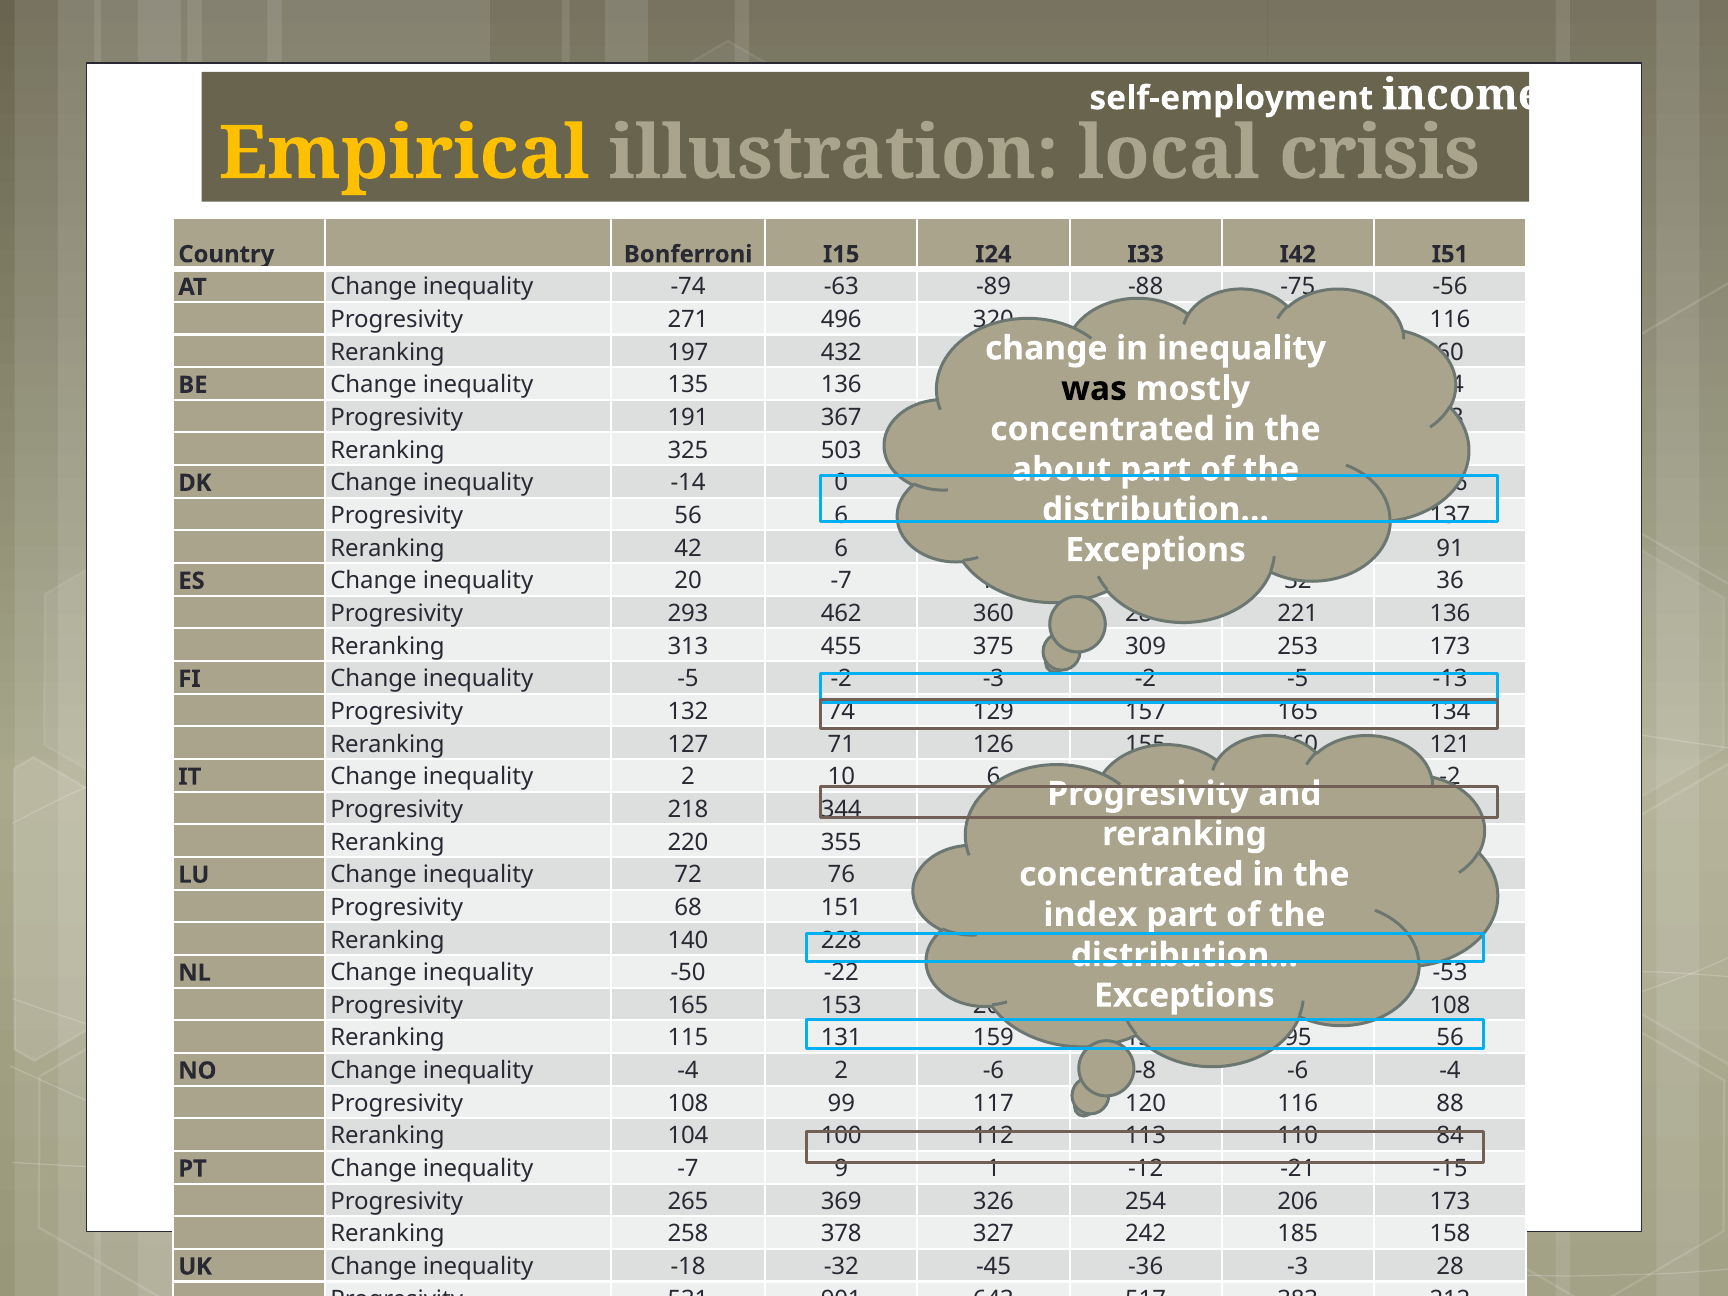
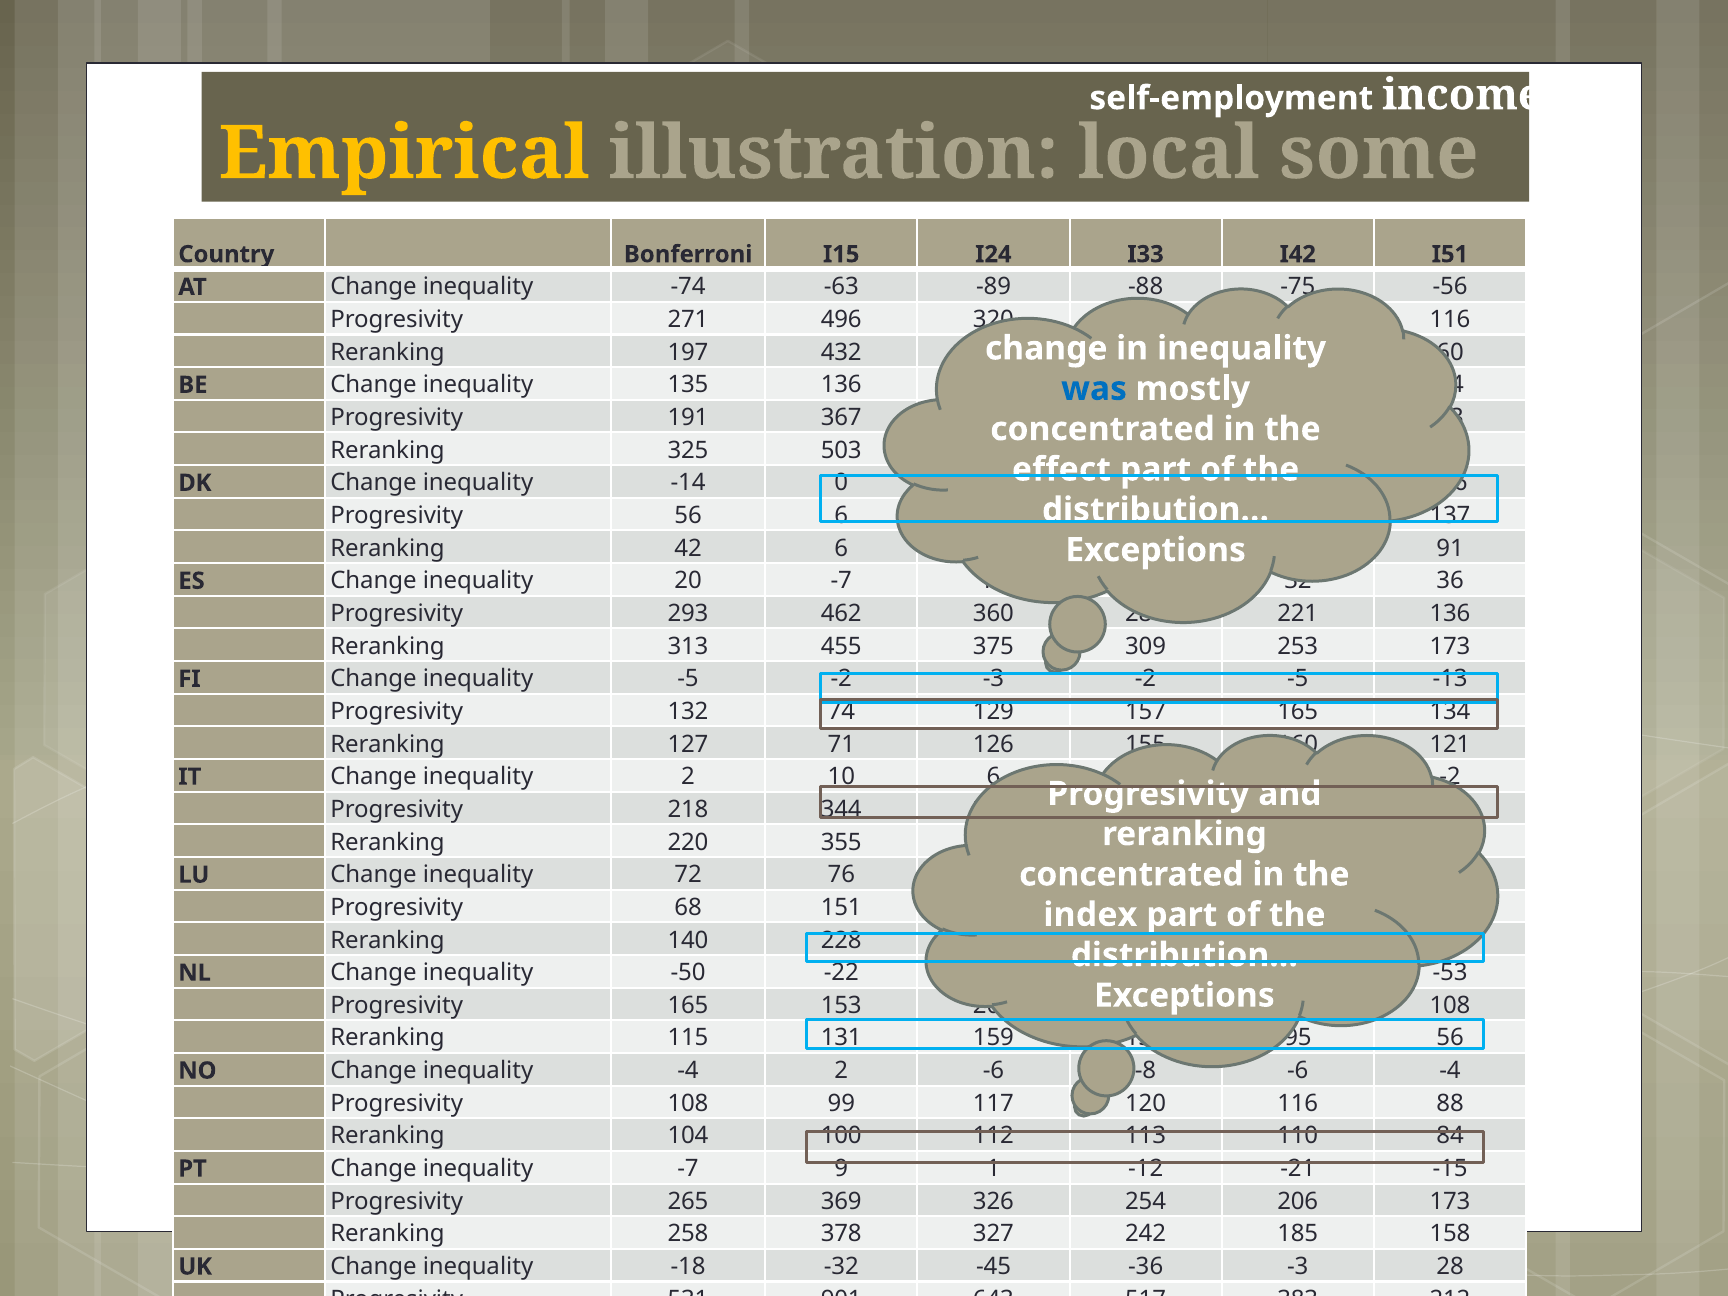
crisis: crisis -> some (1379, 153)
was colour: black -> blue (1094, 389)
about: about -> effect (1061, 469)
